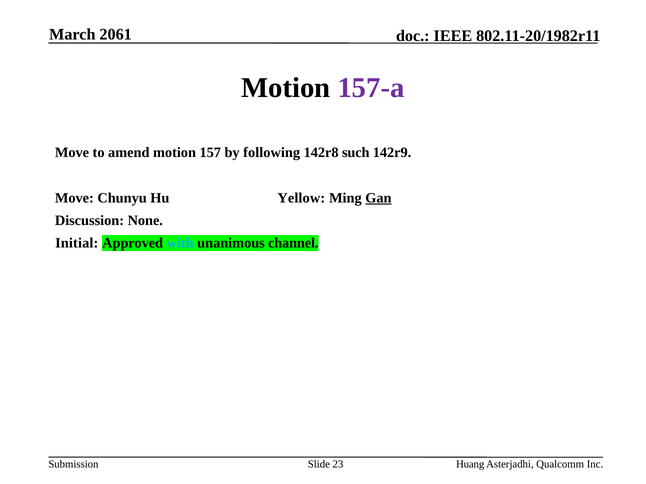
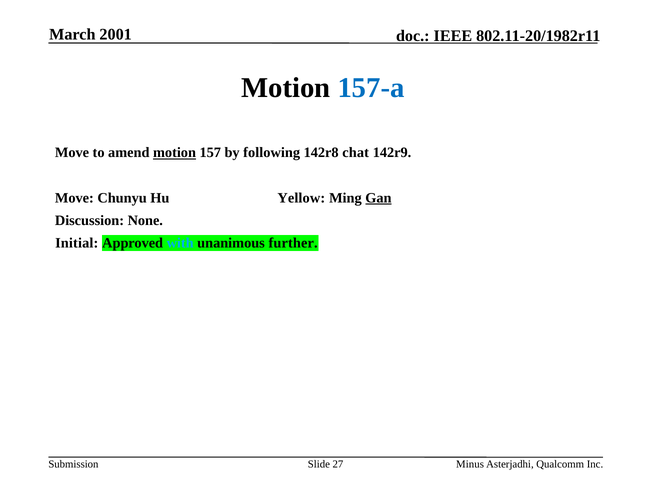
2061: 2061 -> 2001 (116, 34)
157-a colour: purple -> blue (371, 88)
motion underline: none -> present (175, 153)
such: such -> chat (356, 153)
channel: channel -> further (293, 243)
23: 23 -> 27 (338, 465)
Huang: Huang -> Minus (470, 465)
